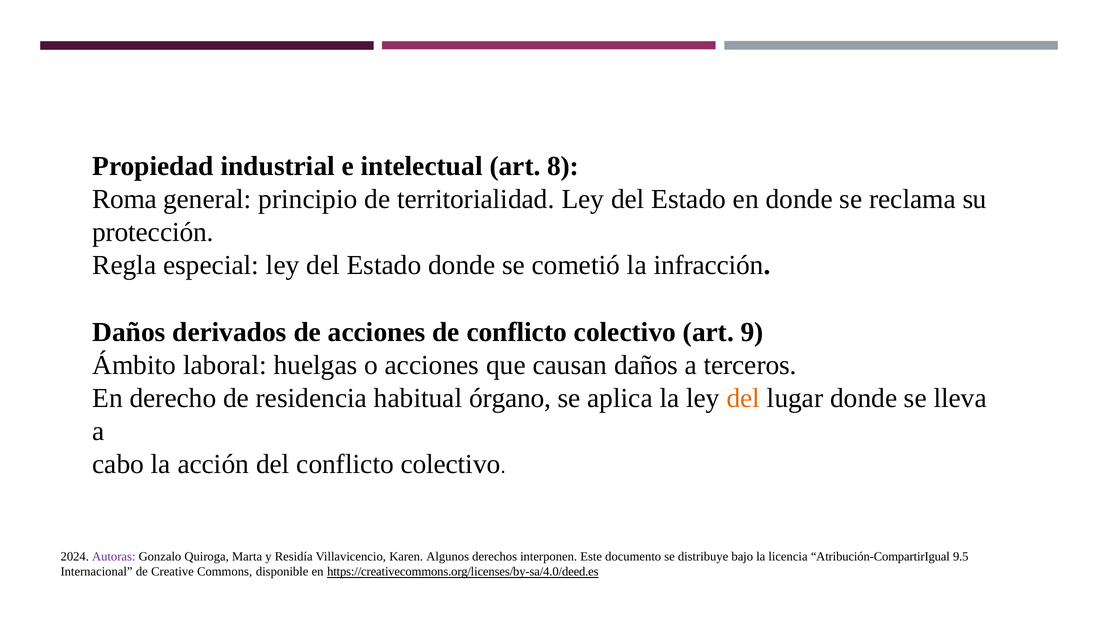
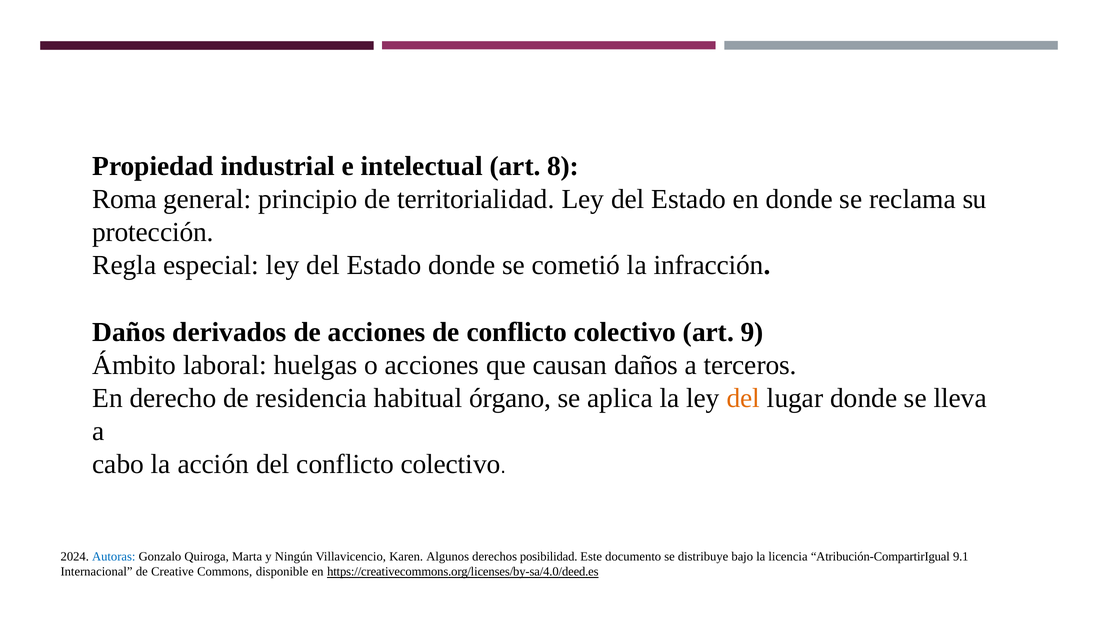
Autoras colour: purple -> blue (114, 556)
Residía: Residía -> Ningún (294, 556)
interponen: interponen -> posibilidad (549, 556)
9.5: 9.5 -> 9.1 (961, 556)
